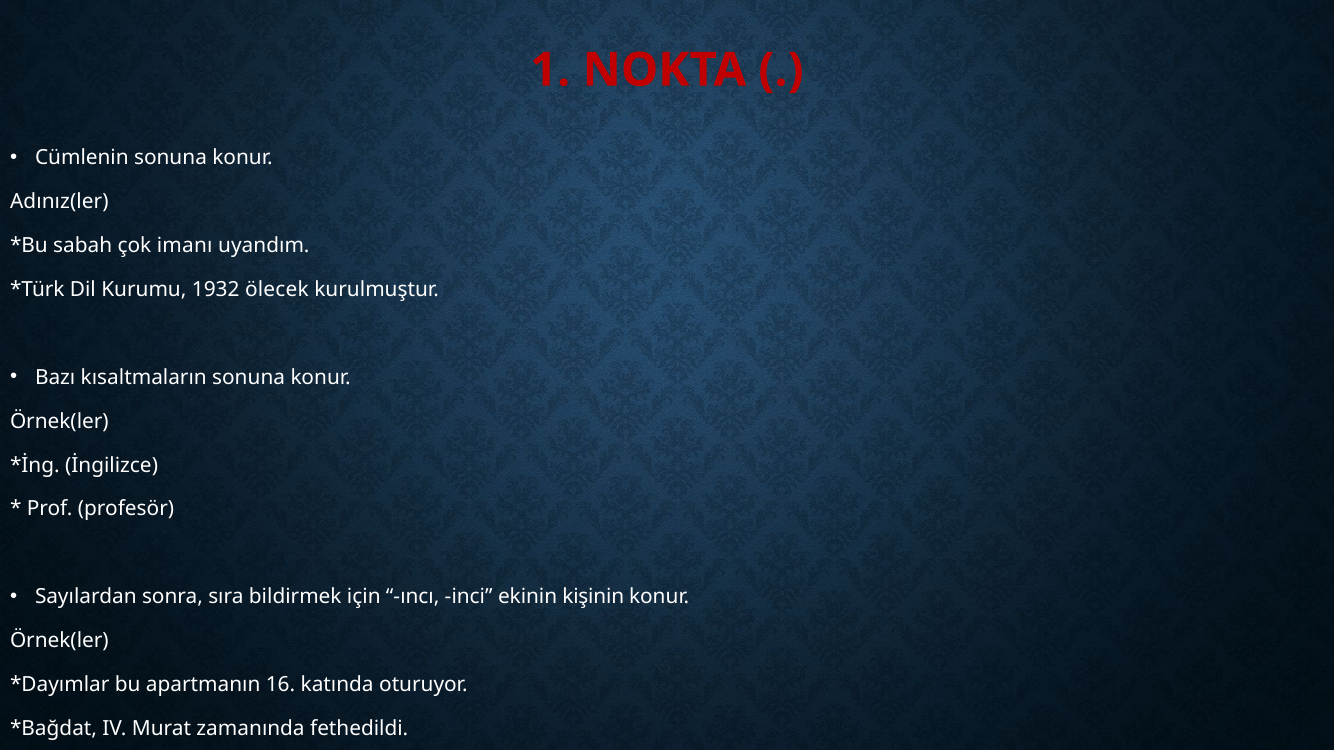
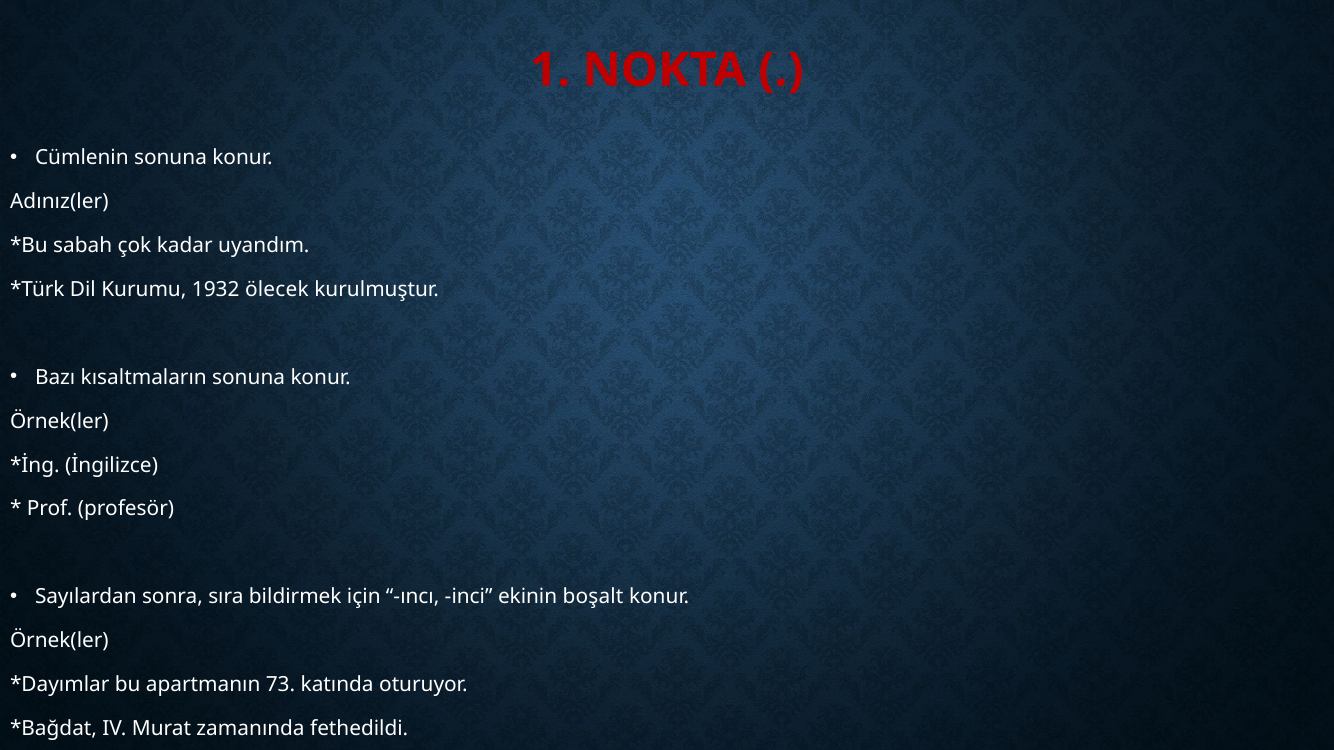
imanı: imanı -> kadar (185, 246)
kişinin: kişinin -> boşalt (593, 597)
16: 16 -> 73 (281, 685)
